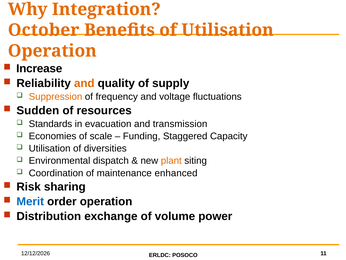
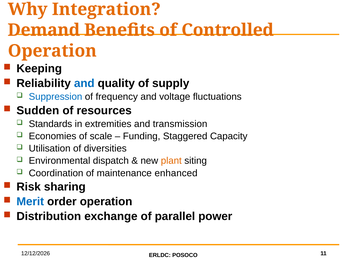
October: October -> Demand (44, 30)
of Utilisation: Utilisation -> Controlled (228, 30)
Increase: Increase -> Keeping (39, 68)
and colour: orange -> blue (84, 83)
Suppression colour: orange -> blue (56, 97)
evacuation: evacuation -> extremities (108, 124)
volume: volume -> parallel (175, 216)
